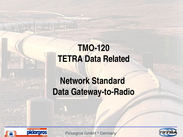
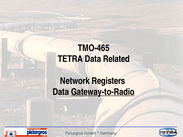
TMO-120: TMO-120 -> TMO-465 (94, 48)
Standard: Standard -> Registers (108, 81)
Gateway-to-Radio underline: none -> present (103, 92)
